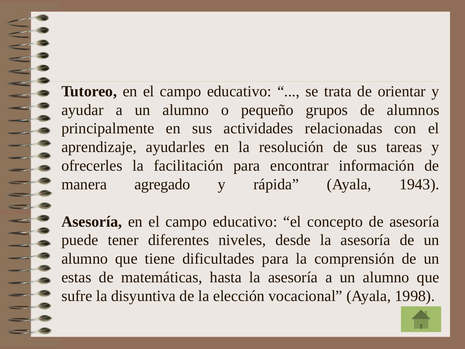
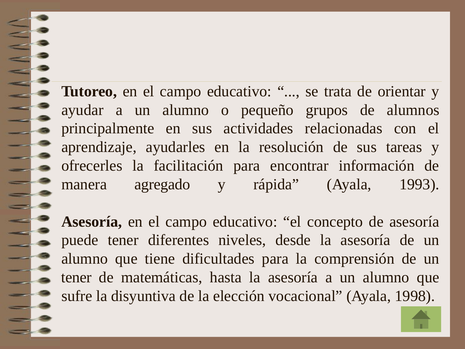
1943: 1943 -> 1993 (419, 184)
estas: estas -> tener (76, 277)
